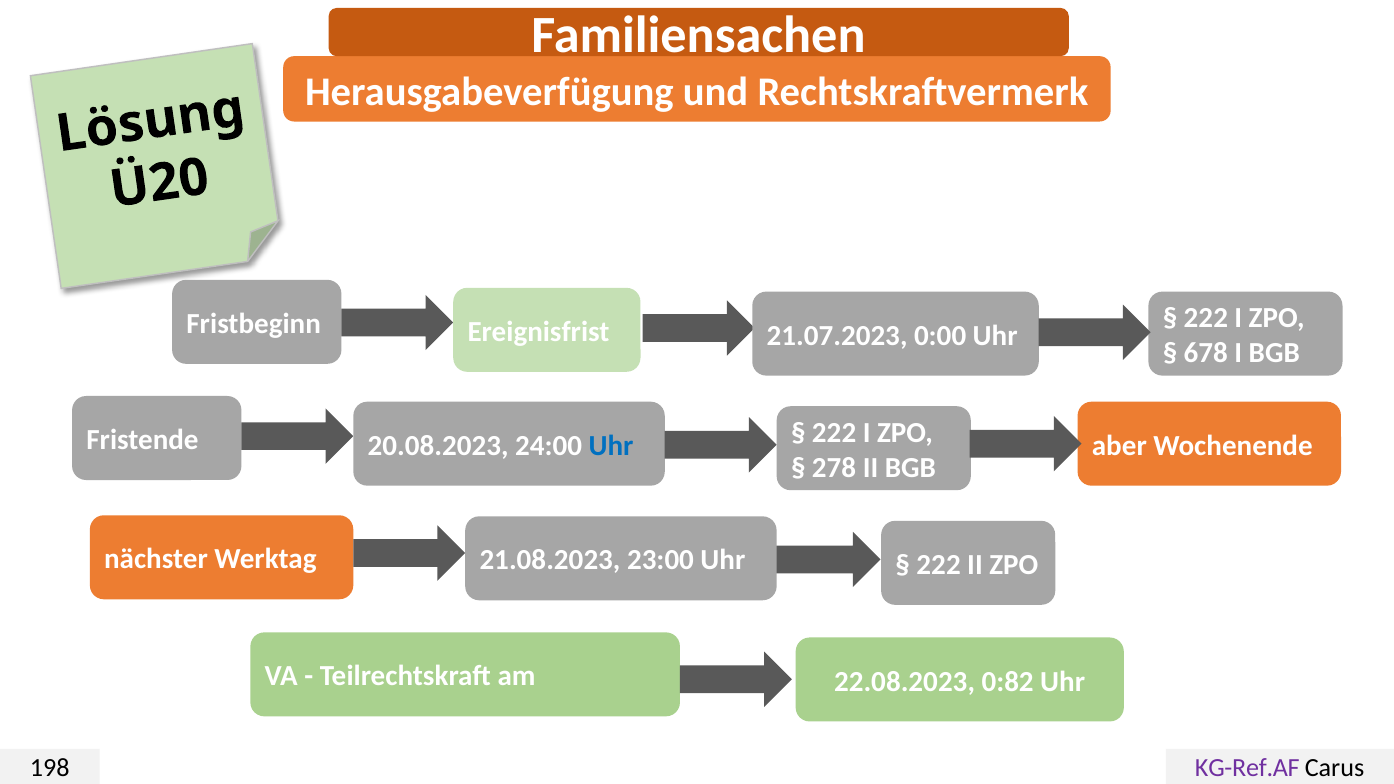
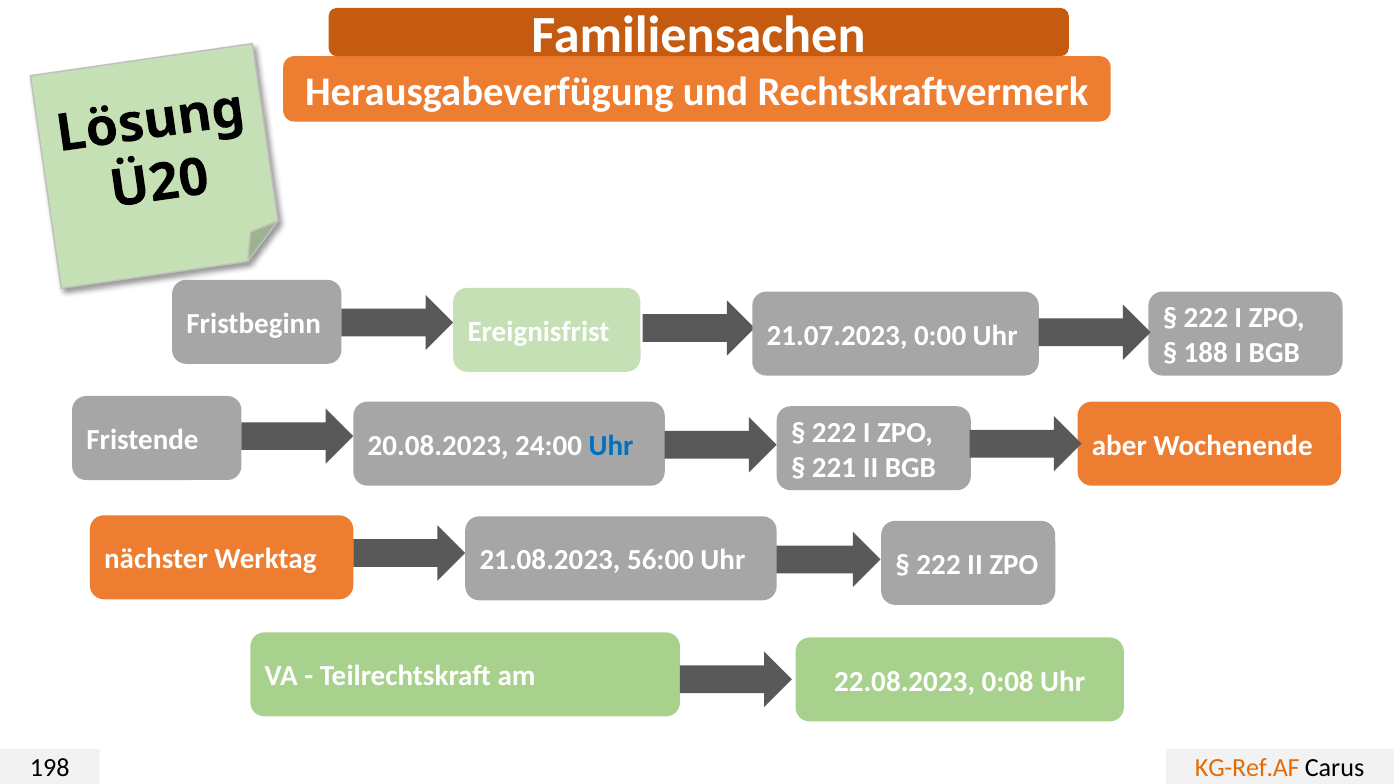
678: 678 -> 188 (1206, 353)
278: 278 -> 221 (834, 468)
23:00: 23:00 -> 56:00 (660, 560)
0:82: 0:82 -> 0:08 (1008, 682)
KG-Ref.AF colour: purple -> orange (1247, 768)
